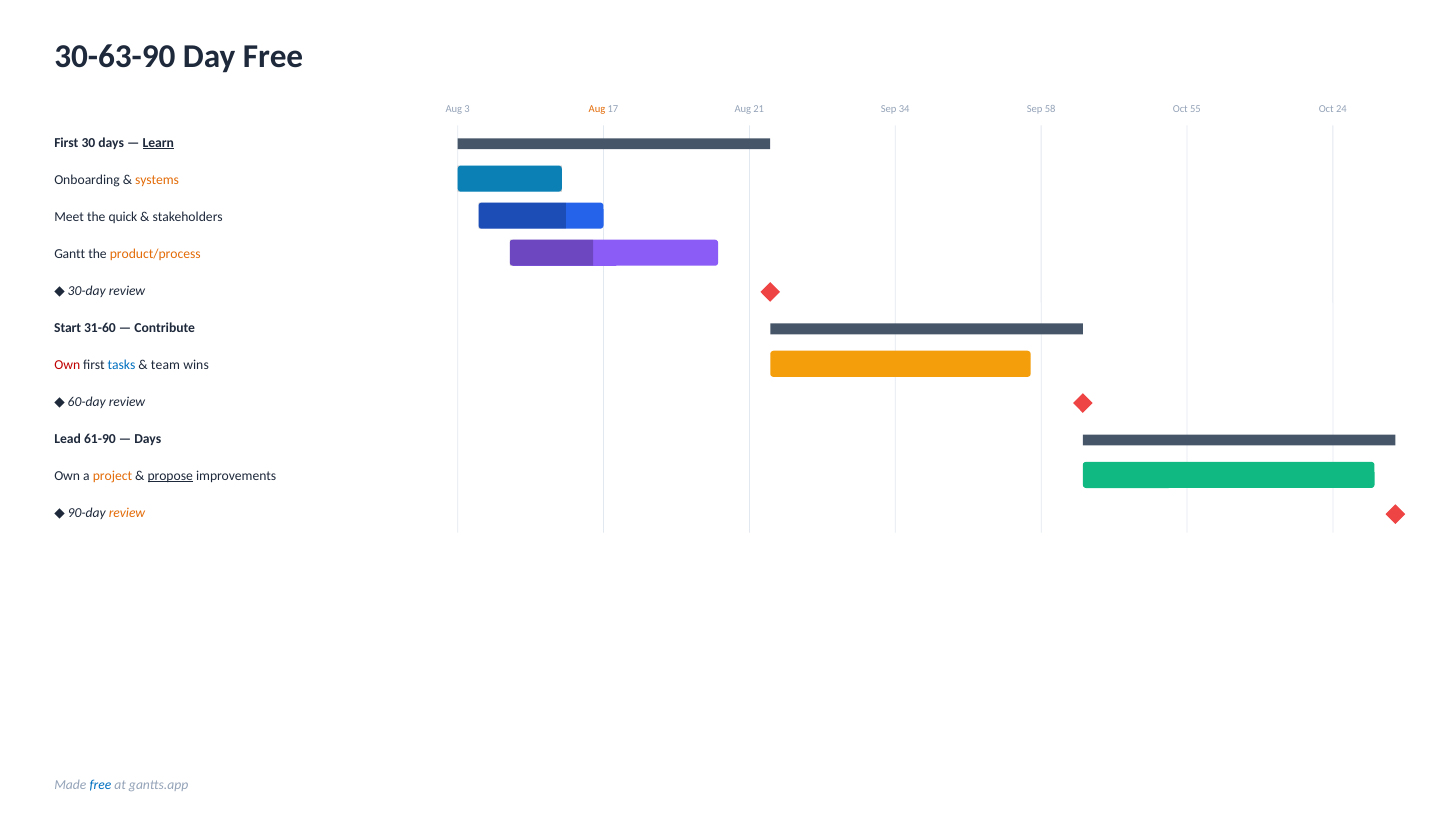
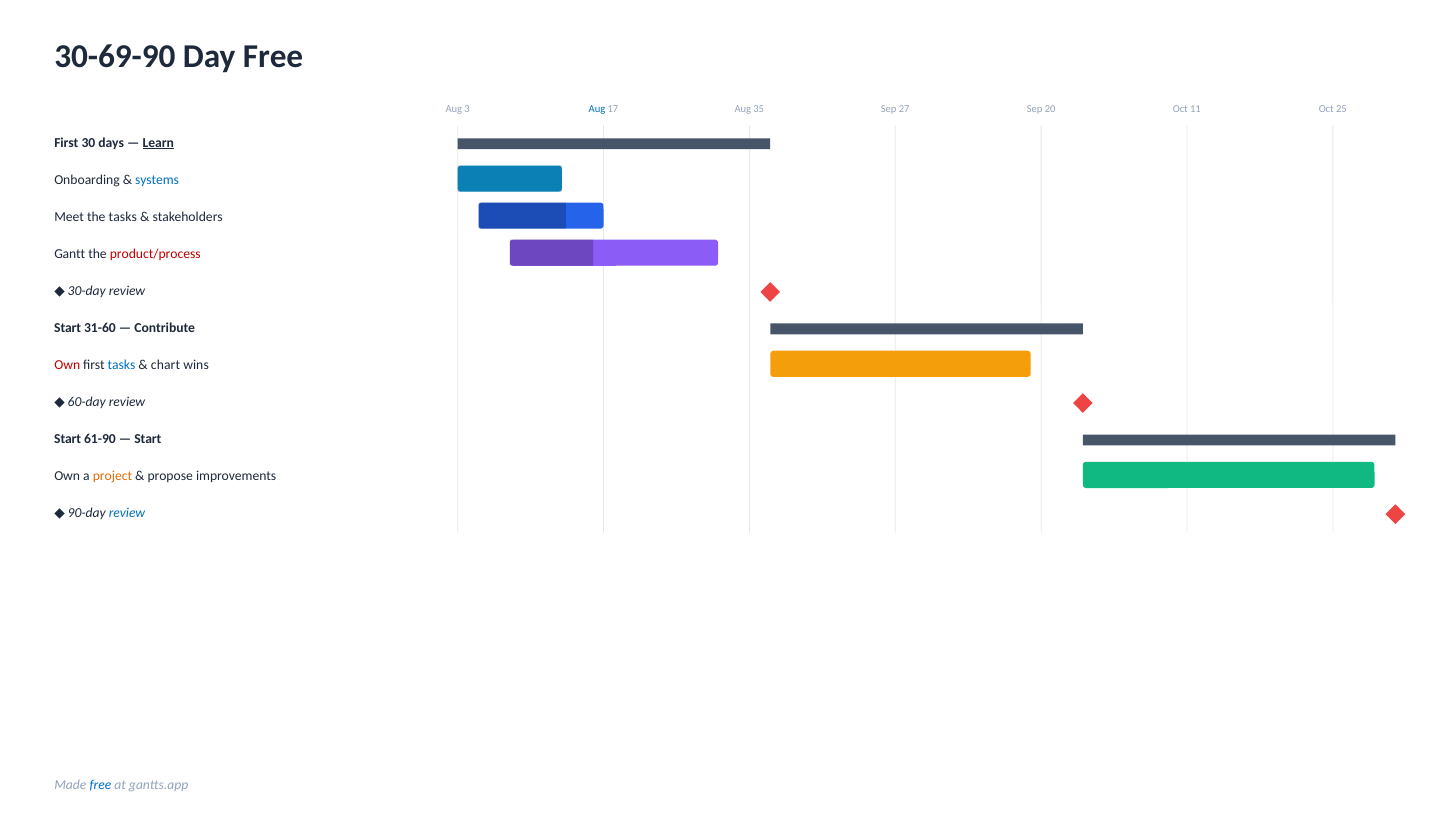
30-63-90: 30-63-90 -> 30-69-90 (115, 57)
Aug colour: orange -> blue (597, 109)
21: 21 -> 35 (759, 109)
34: 34 -> 27 (904, 109)
58: 58 -> 20 (1050, 109)
55: 55 -> 11 (1196, 109)
24: 24 -> 25 (1341, 109)
systems colour: orange -> blue (157, 180)
the quick: quick -> tasks (123, 217)
product/process colour: orange -> red (155, 254)
team: team -> chart (166, 365)
Lead: Lead -> Start (68, 439)
Days: Days -> Start (148, 439)
propose underline: present -> none (170, 476)
review colour: orange -> blue (127, 513)
